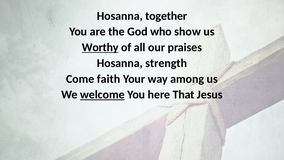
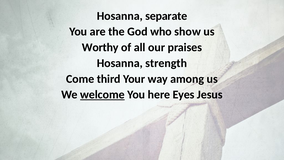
together: together -> separate (166, 16)
Worthy underline: present -> none (100, 47)
faith: faith -> third (109, 79)
That: That -> Eyes (184, 95)
